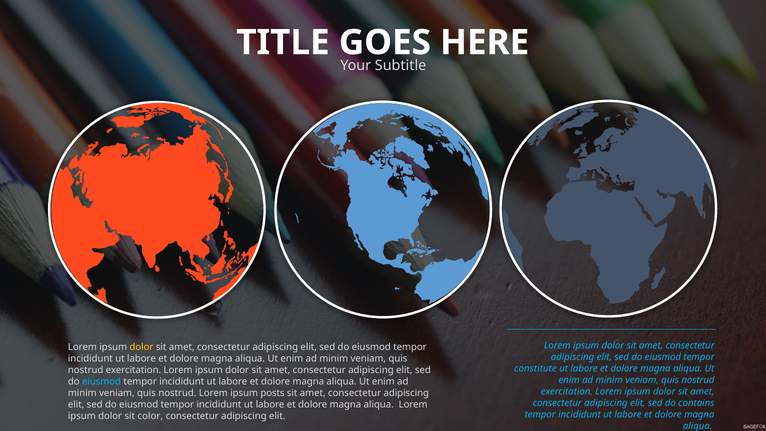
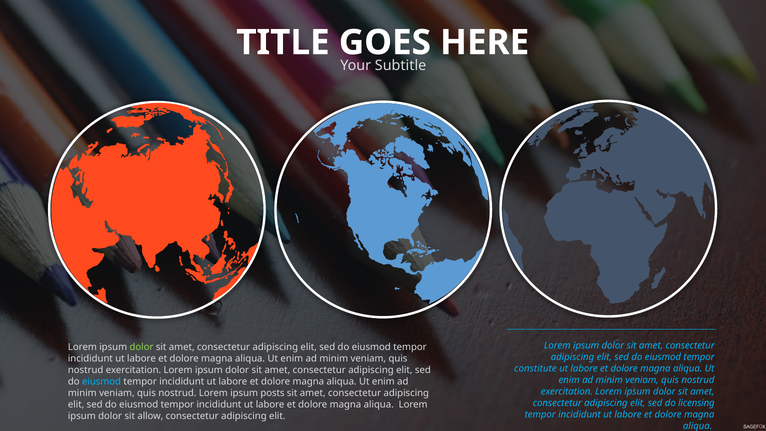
dolor colour: yellow -> light green (141, 347)
contains: contains -> licensing (696, 403)
color: color -> allow (150, 416)
